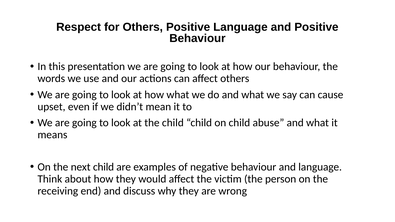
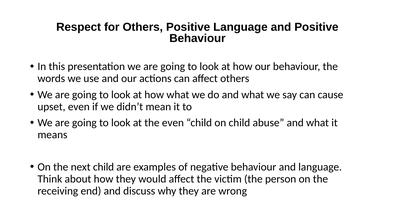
the child: child -> even (173, 123)
